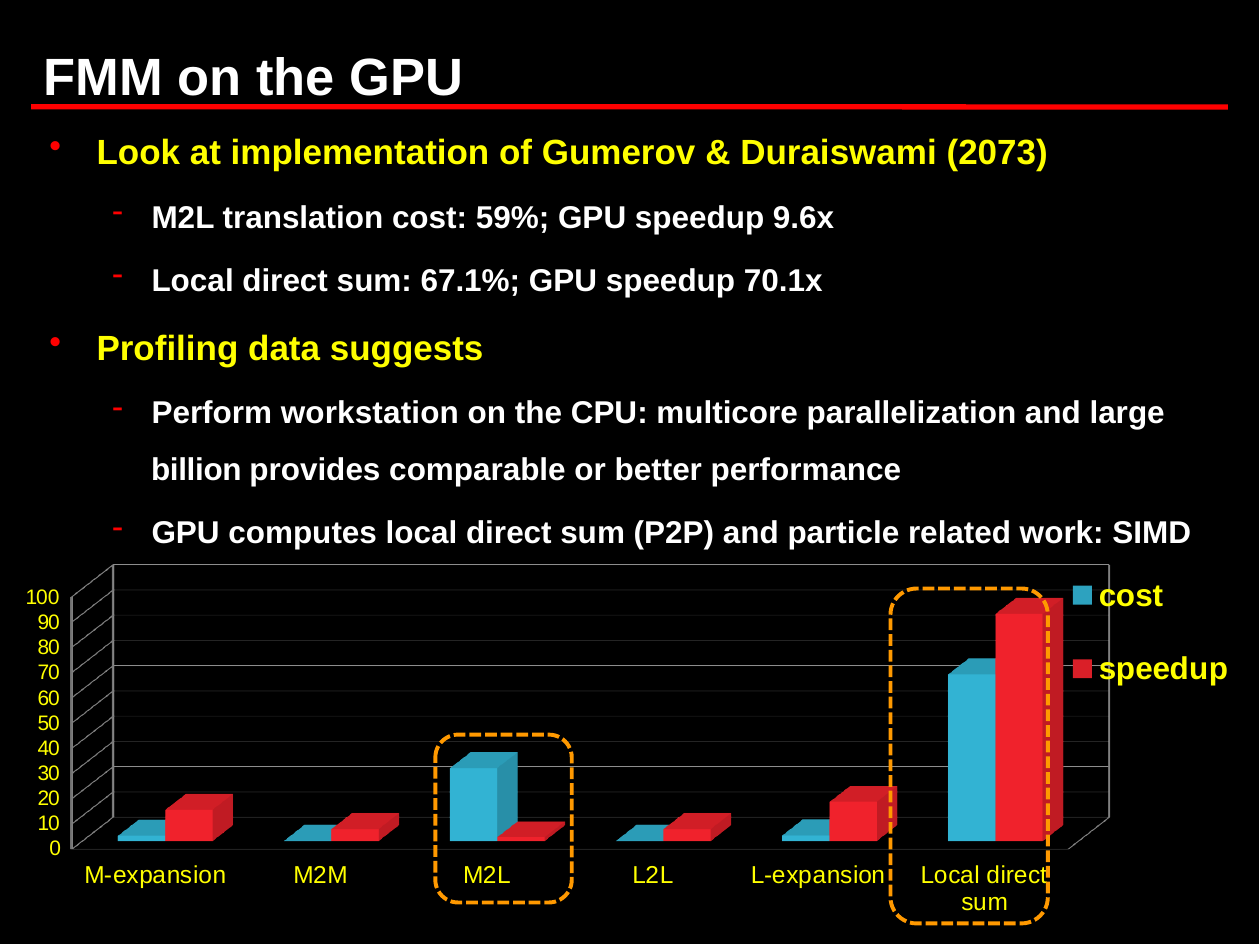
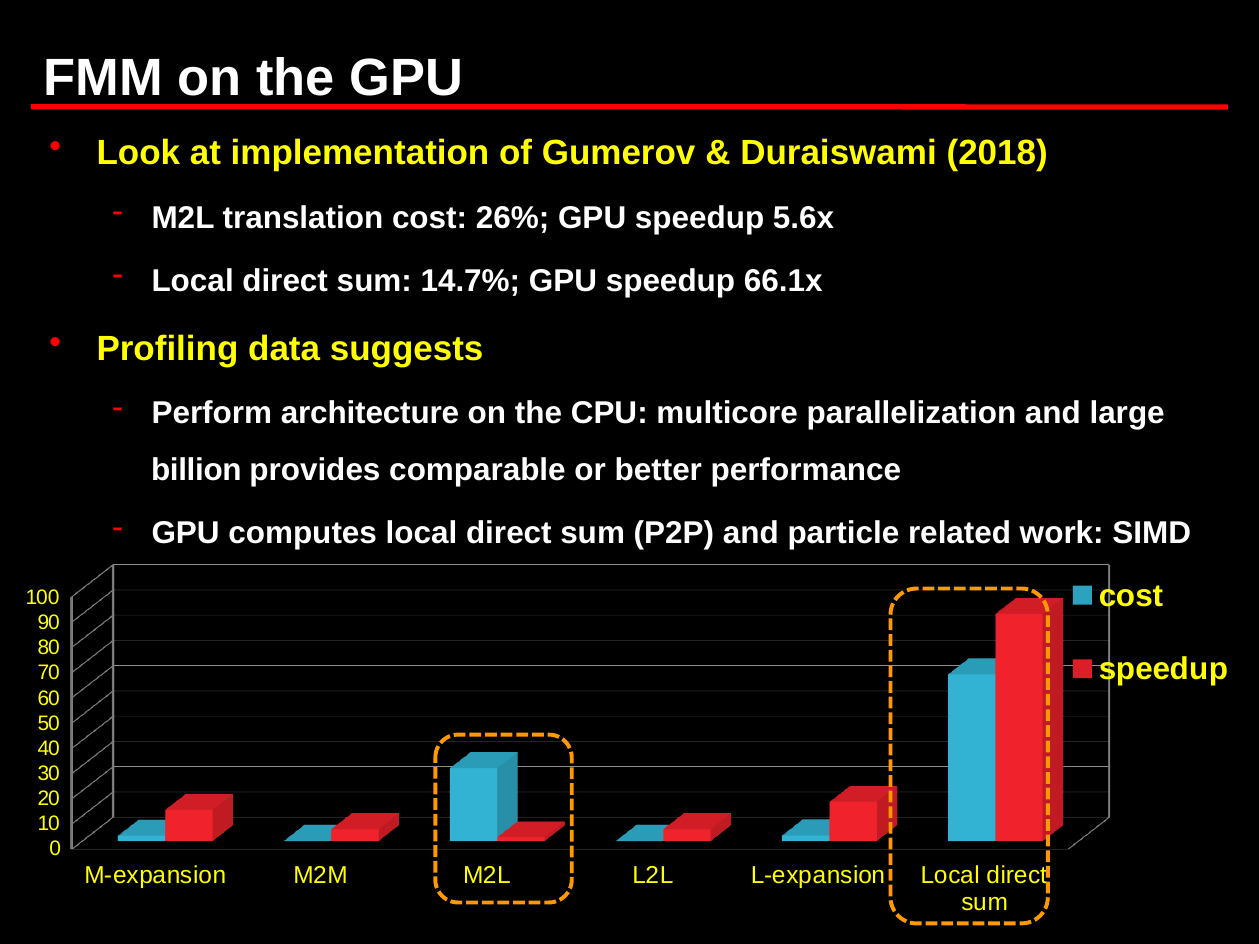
2073: 2073 -> 2018 (997, 153)
59%: 59% -> 26% (513, 218)
9.6x: 9.6x -> 5.6x (804, 218)
67.1%: 67.1% -> 14.7% (470, 281)
70.1x: 70.1x -> 66.1x (783, 281)
workstation: workstation -> architecture (370, 414)
